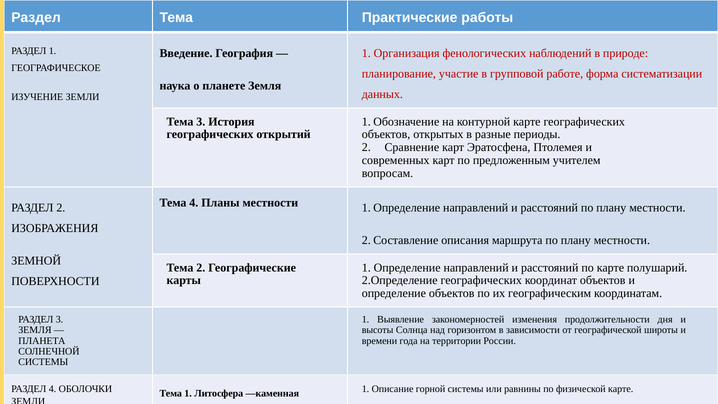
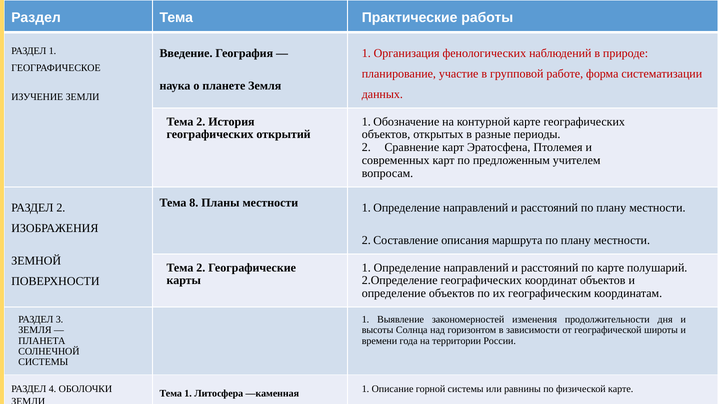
3: 3 -> 2 (201, 122)
Тема 4: 4 -> 8 (194, 203)
